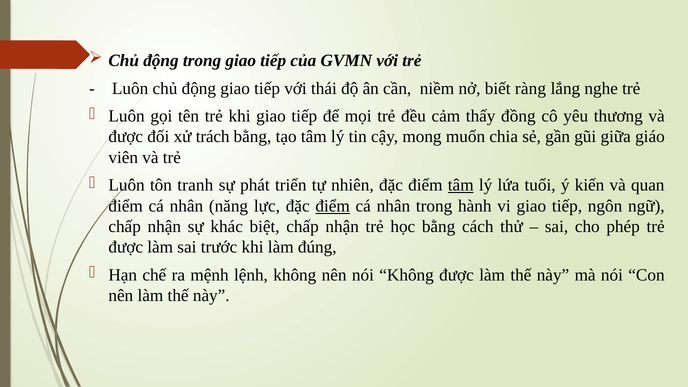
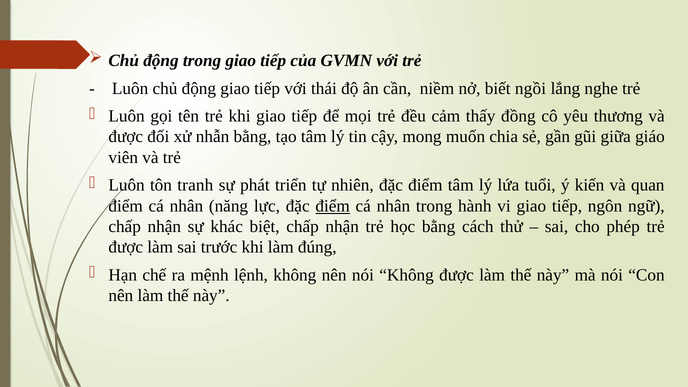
ràng: ràng -> ngồi (531, 88)
trách: trách -> nhẫn (213, 137)
tâm underline: present -> none (461, 185)
